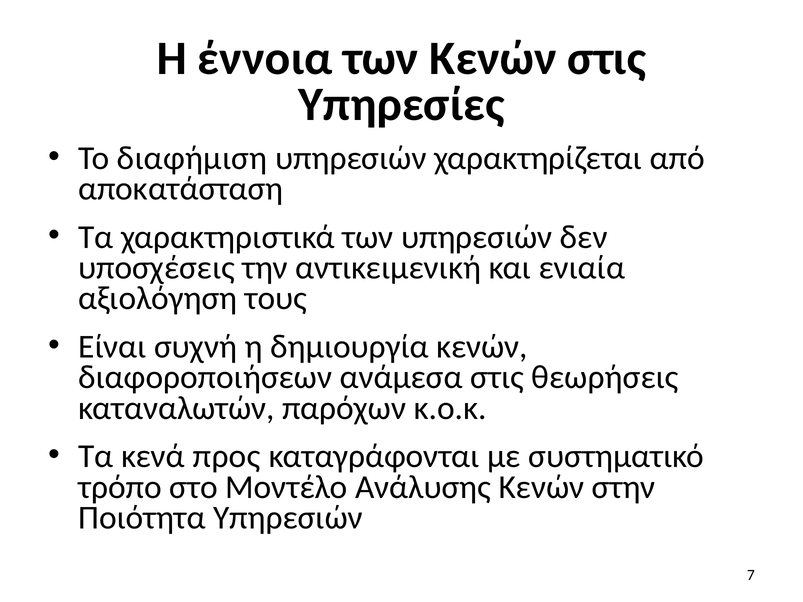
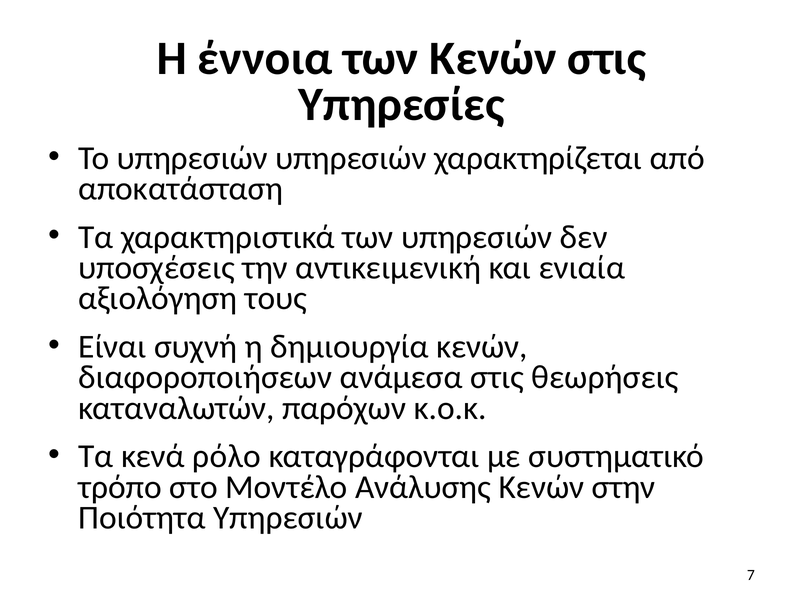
Το διαφήμιση: διαφήμιση -> υπηρεσιών (192, 158)
προς: προς -> ρόλο (227, 457)
